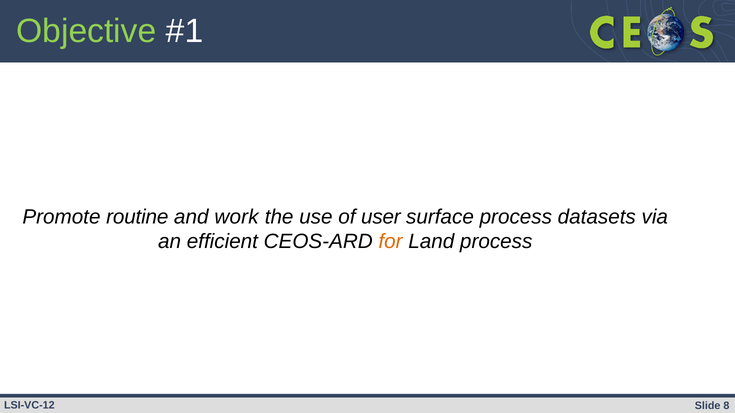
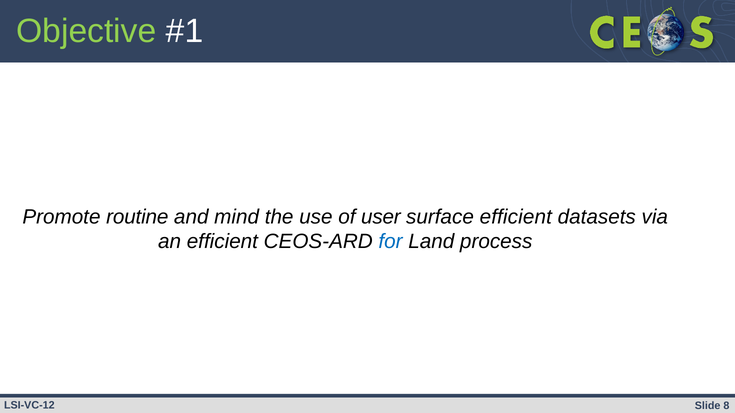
work: work -> mind (237, 217)
surface process: process -> efficient (516, 217)
for colour: orange -> blue (390, 242)
